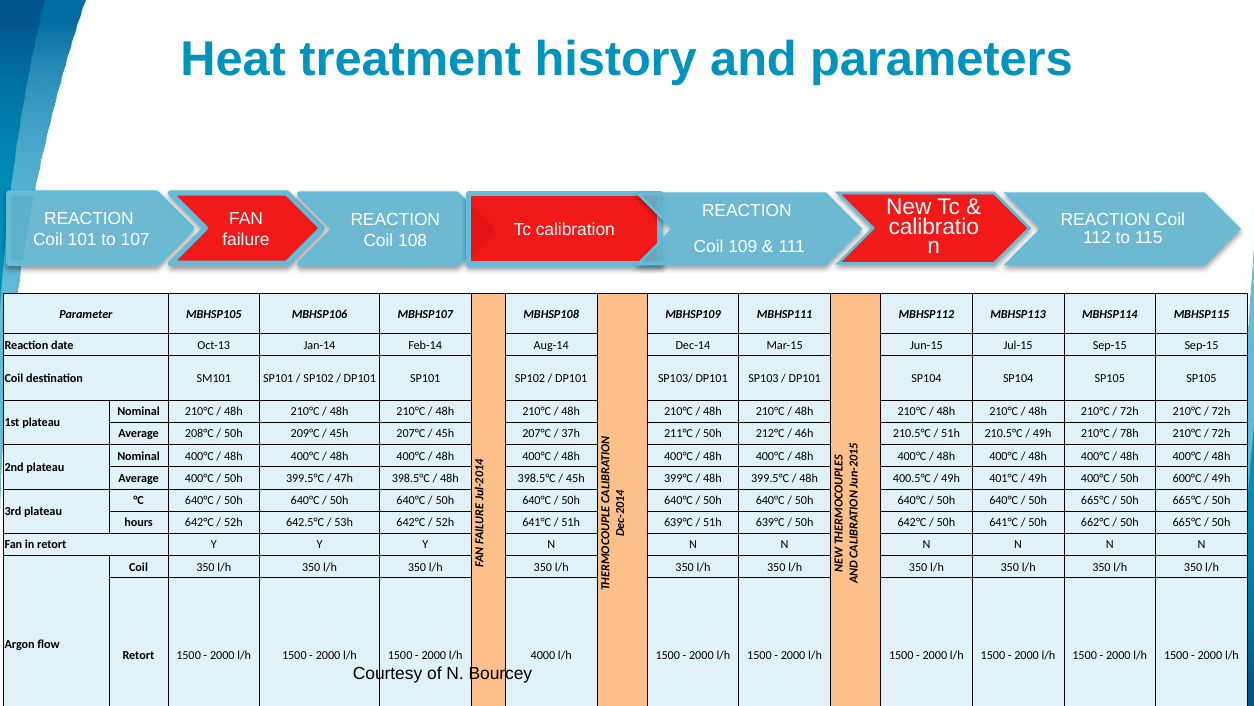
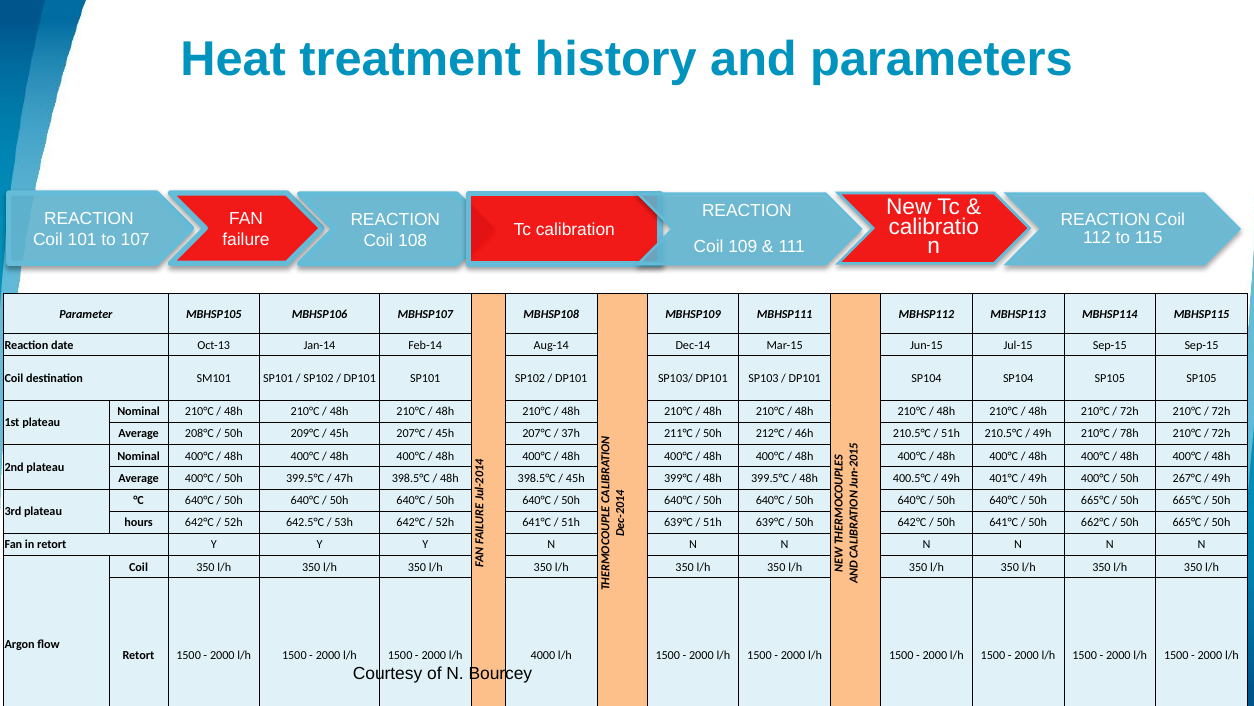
600°C: 600°C -> 267°C (1187, 478)
